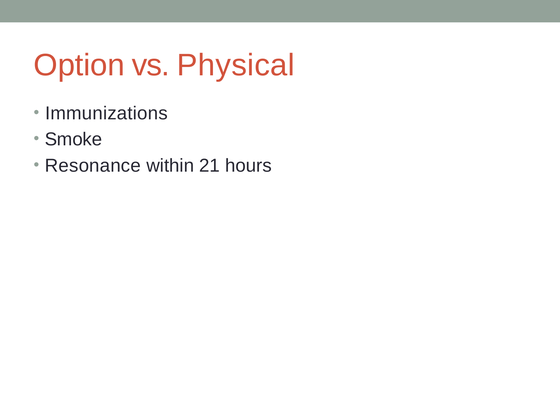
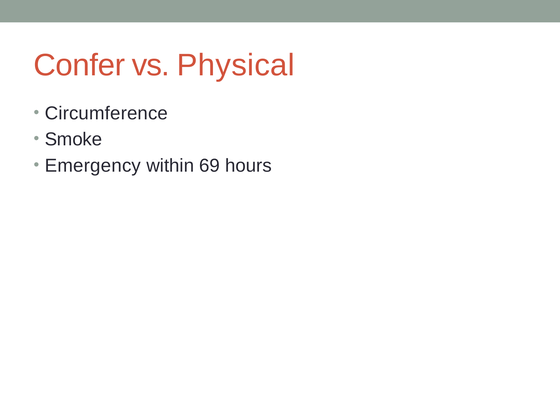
Option: Option -> Confer (79, 65)
Immunizations: Immunizations -> Circumference (106, 113)
Resonance: Resonance -> Emergency (93, 166)
21: 21 -> 69 (210, 166)
